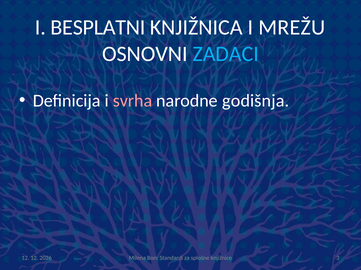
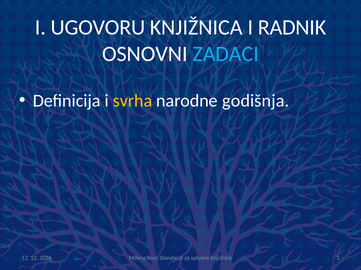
BESPLATNI: BESPLATNI -> UGOVORU (98, 28)
MREŽU: MREŽU -> RADNIK (292, 28)
svrha colour: pink -> yellow (132, 101)
